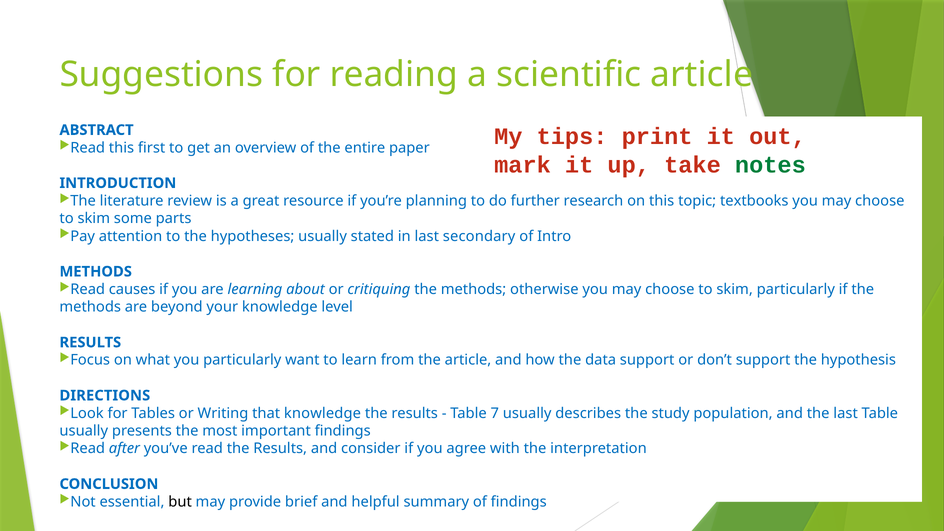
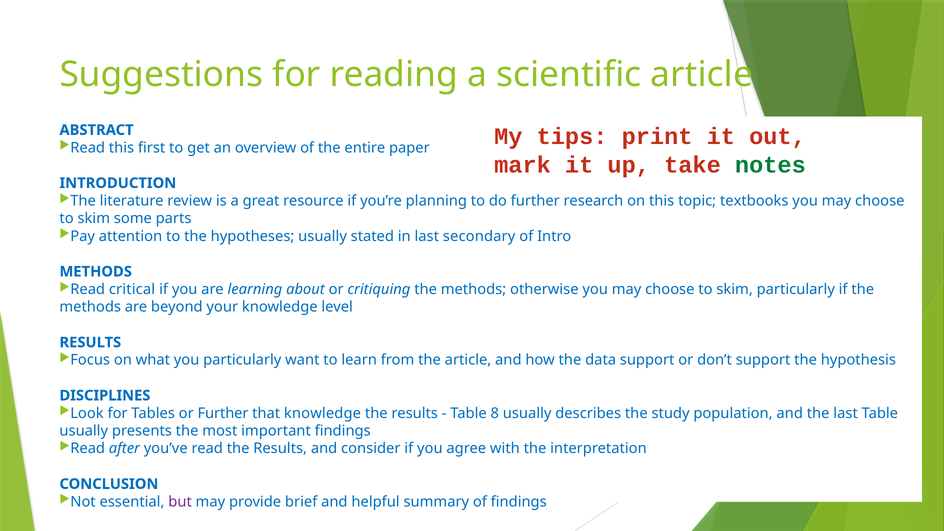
causes: causes -> critical (132, 289)
DIRECTIONS: DIRECTIONS -> DISCIPLINES (105, 396)
or Writing: Writing -> Further (223, 413)
7: 7 -> 8 (495, 413)
but colour: black -> purple (180, 502)
